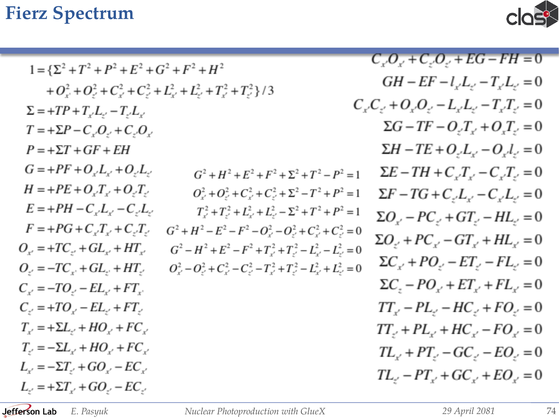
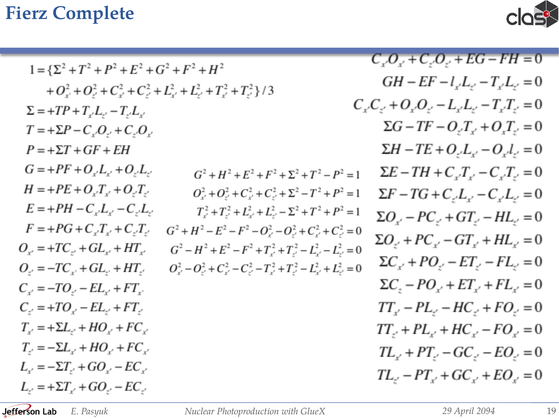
Spectrum: Spectrum -> Complete (94, 13)
2081: 2081 -> 2094 (486, 411)
74: 74 -> 19 (551, 411)
